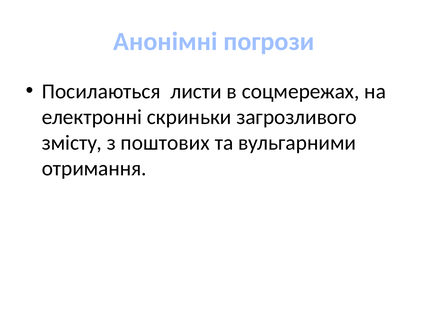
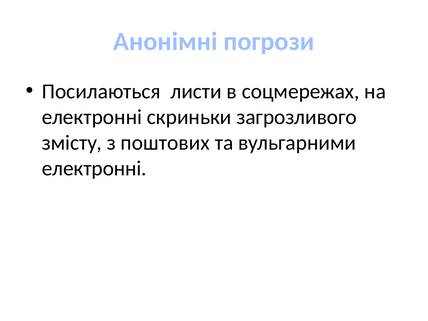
отримання: отримання -> електронні (94, 168)
